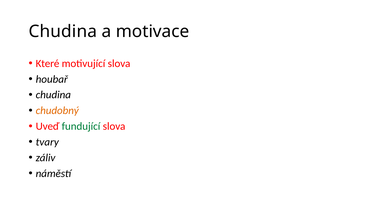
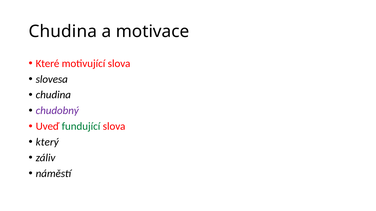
houbař: houbař -> slovesa (52, 79)
chudobný colour: orange -> purple (57, 111)
tvary: tvary -> který (47, 142)
